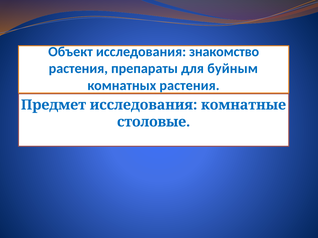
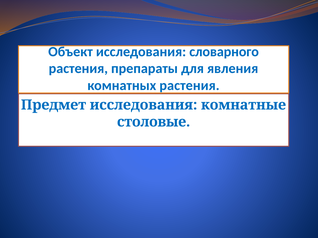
знакомство: знакомство -> словарного (224, 52)
буйным: буйным -> явления (233, 69)
